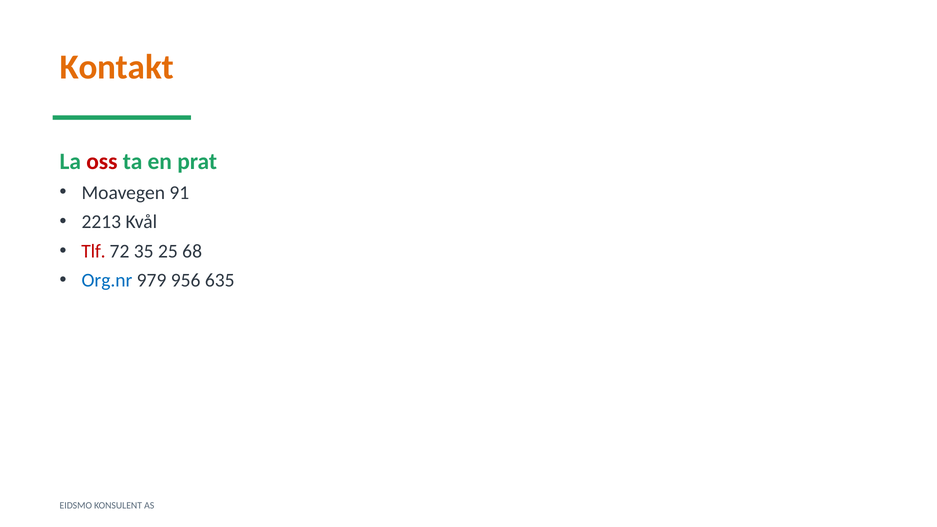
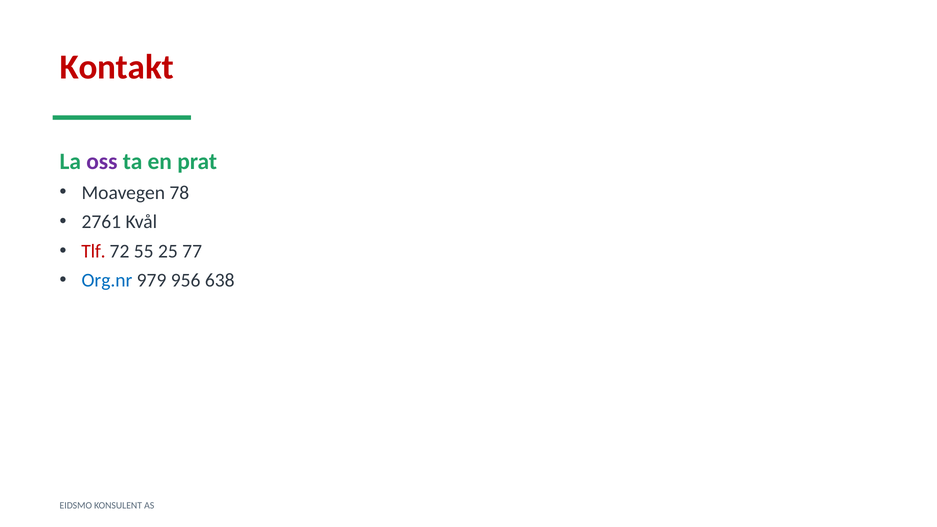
Kontakt colour: orange -> red (117, 67)
oss colour: red -> purple (102, 161)
91: 91 -> 78 (179, 193)
2213: 2213 -> 2761 (101, 222)
35: 35 -> 55 (144, 251)
68: 68 -> 77 (192, 251)
635: 635 -> 638 (220, 281)
